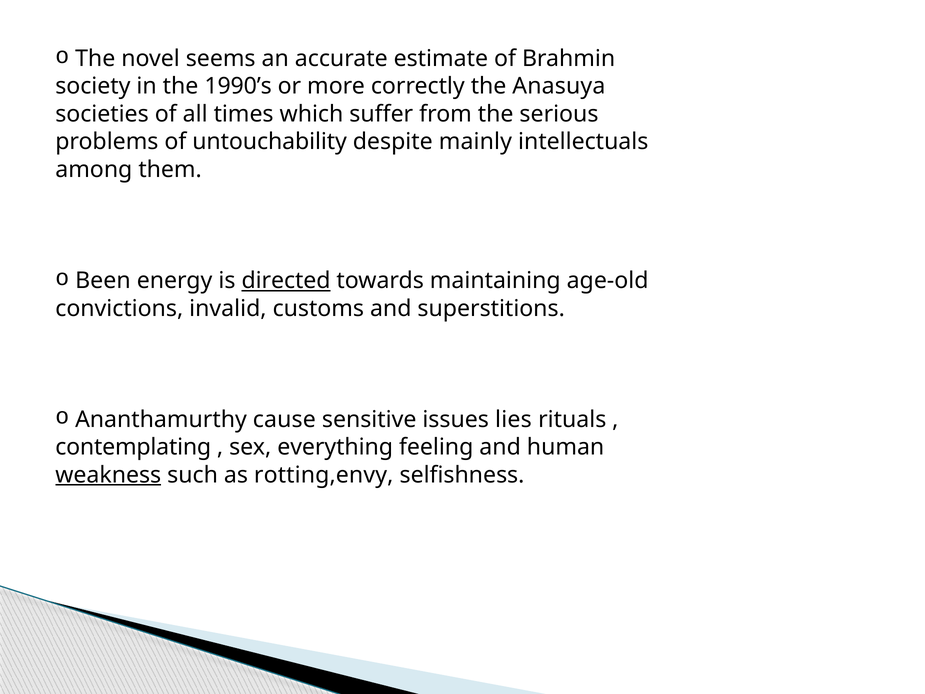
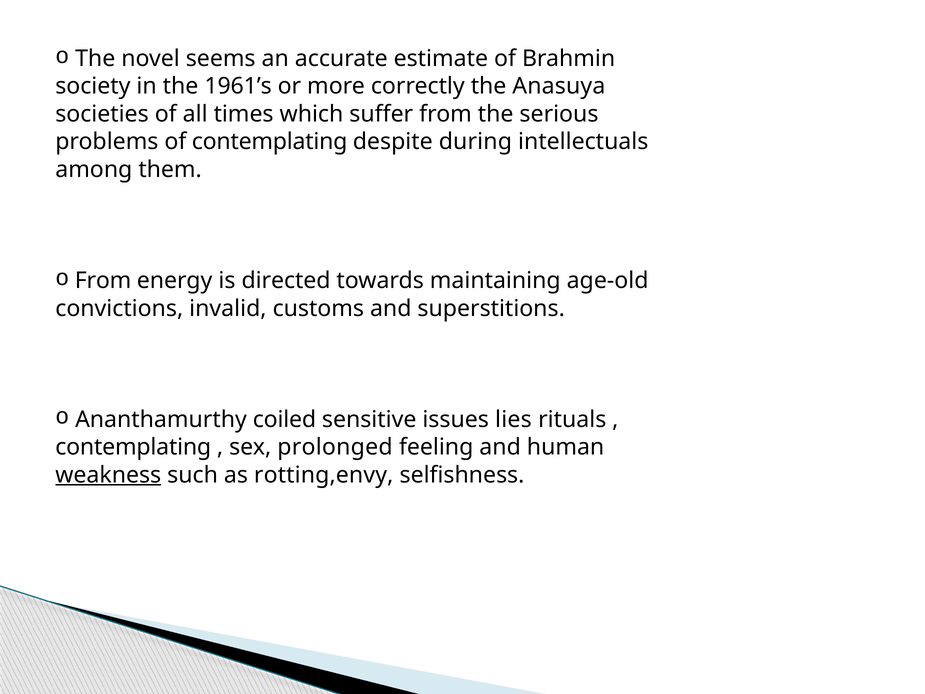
1990’s: 1990’s -> 1961’s (238, 86)
of untouchability: untouchability -> contemplating (270, 142)
mainly: mainly -> during (475, 142)
Been: Been -> From (103, 281)
directed underline: present -> none (286, 281)
cause: cause -> coiled (284, 419)
everything: everything -> prolonged (335, 447)
